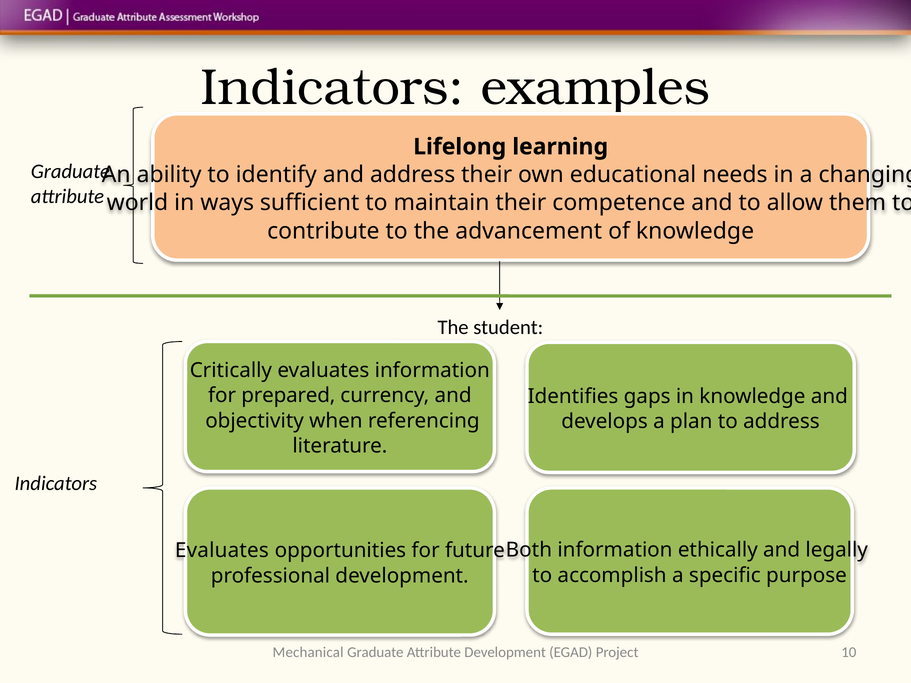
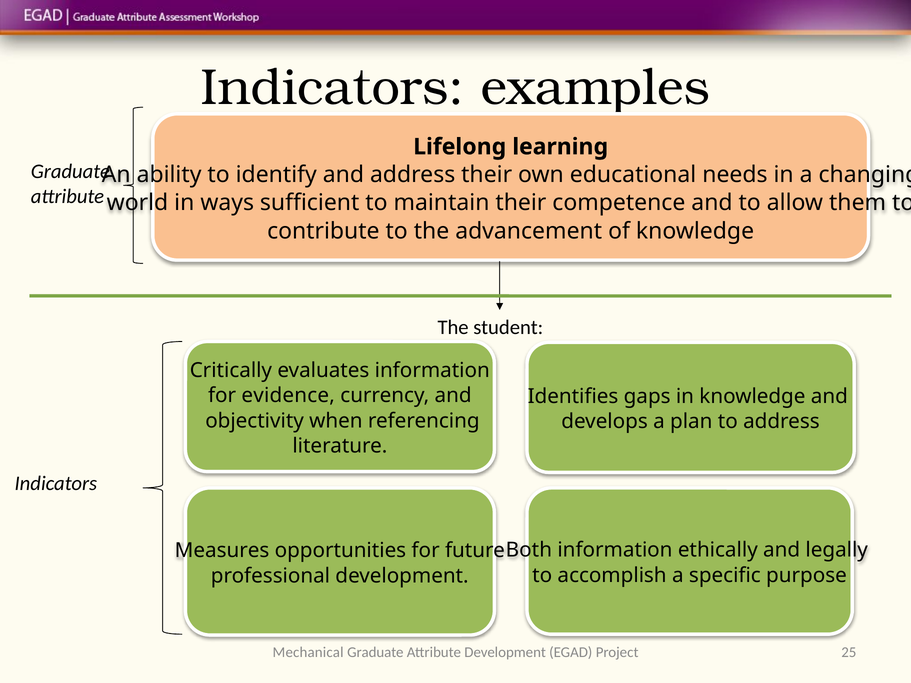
prepared: prepared -> evidence (288, 396)
Evaluates: Evaluates -> Measures (222, 551)
10: 10 -> 25 (849, 652)
